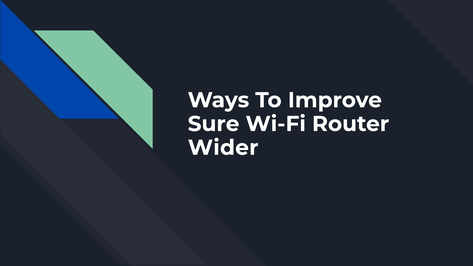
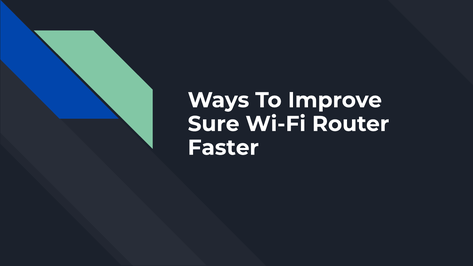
Wider: Wider -> Faster (223, 148)
